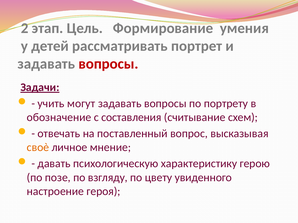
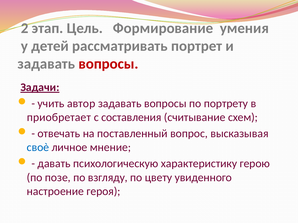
могут: могут -> автор (81, 104)
обозначение: обозначение -> приобретает (59, 118)
своѐ colour: orange -> blue (38, 148)
